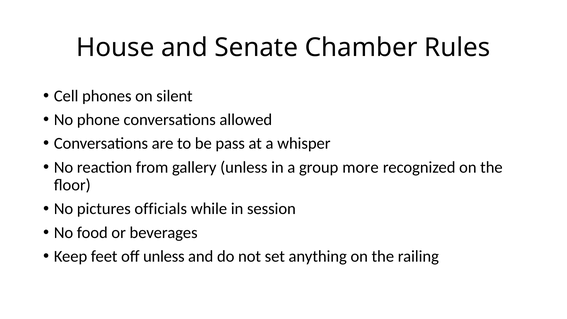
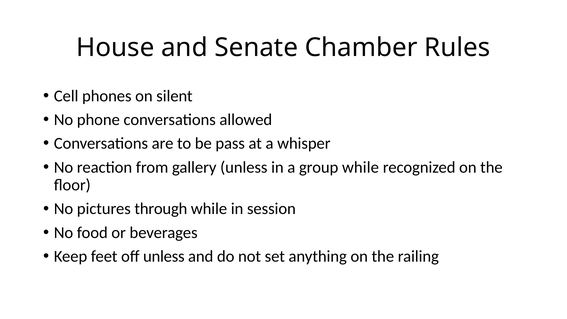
group more: more -> while (360, 167)
officials: officials -> through (161, 209)
